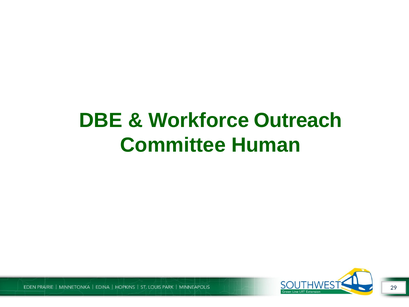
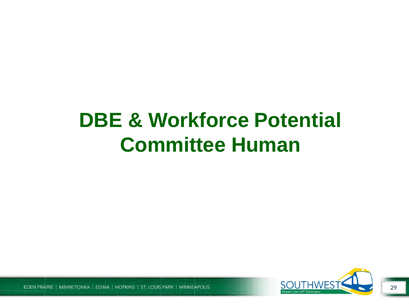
Outreach: Outreach -> Potential (298, 120)
